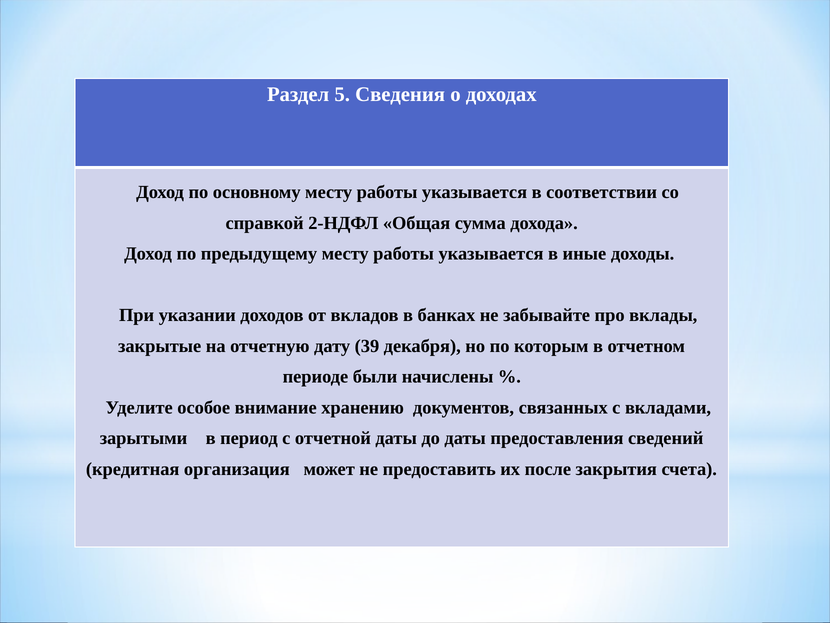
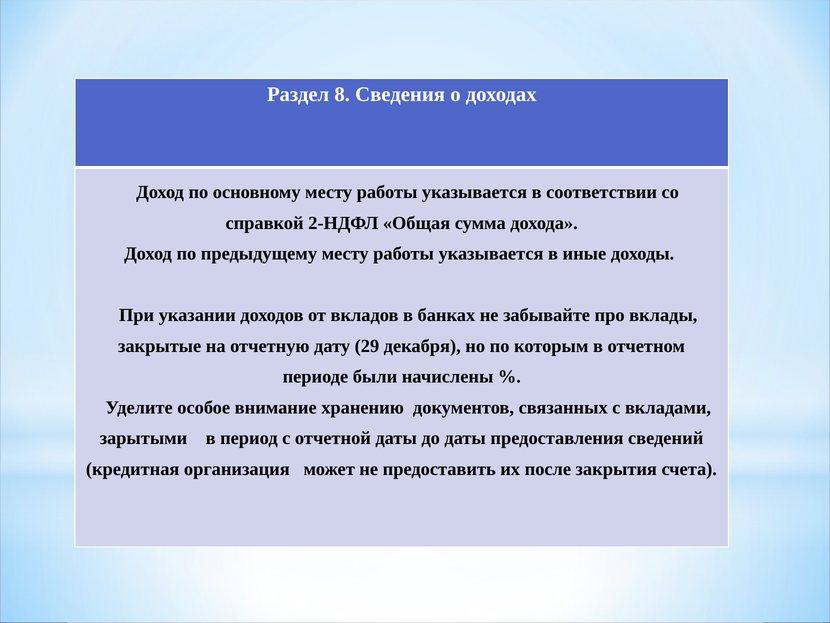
5: 5 -> 8 (342, 94)
39: 39 -> 29 (367, 346)
